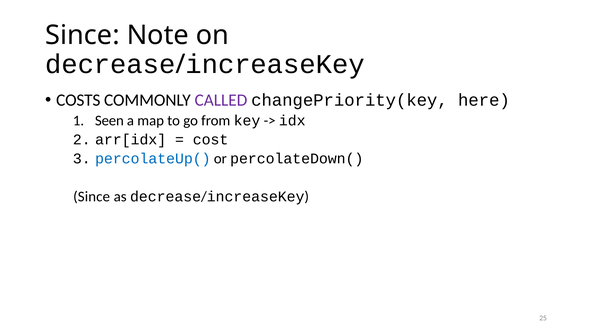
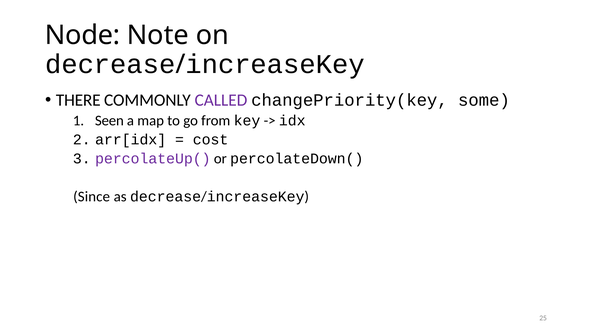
Since: Since -> Node (83, 35)
COSTS: COSTS -> THERE (78, 100)
here: here -> some (484, 100)
percolateUp( colour: blue -> purple (153, 159)
